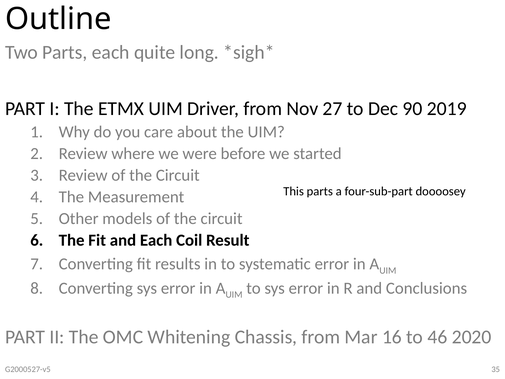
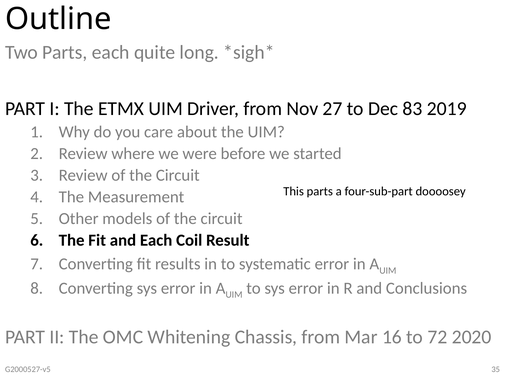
90: 90 -> 83 (413, 109)
46: 46 -> 72 (437, 337)
